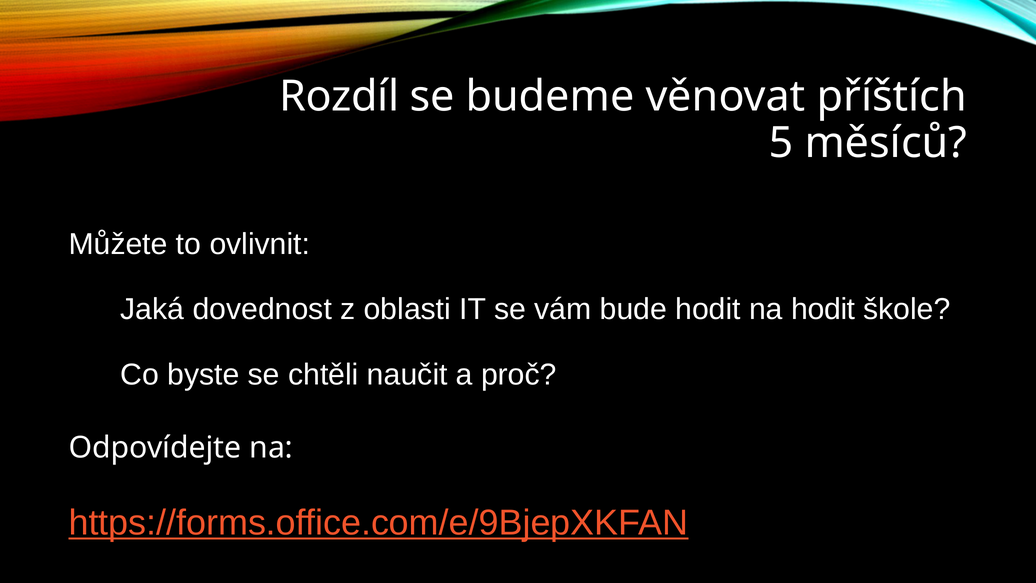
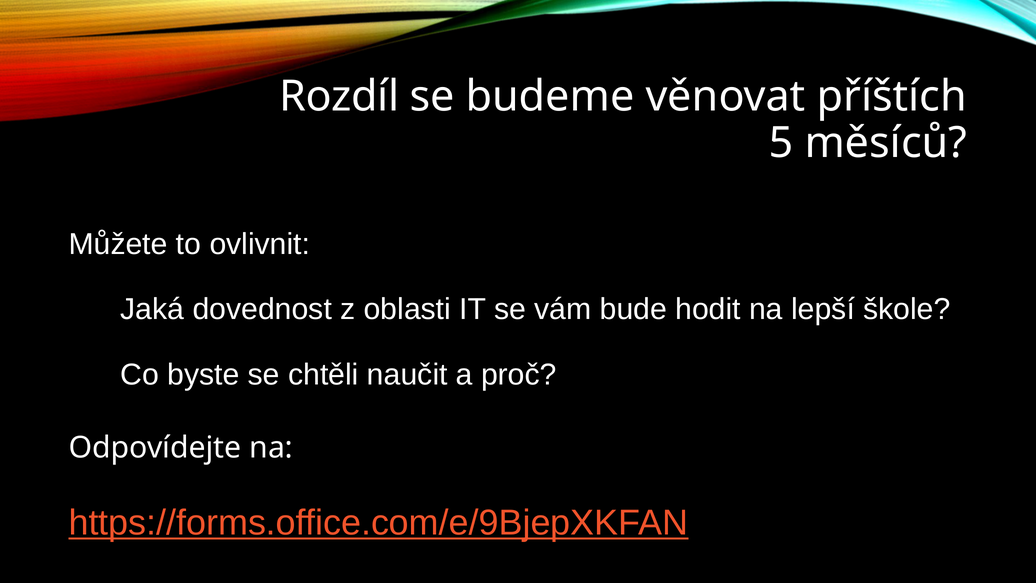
na hodit: hodit -> lepší (823, 309)
